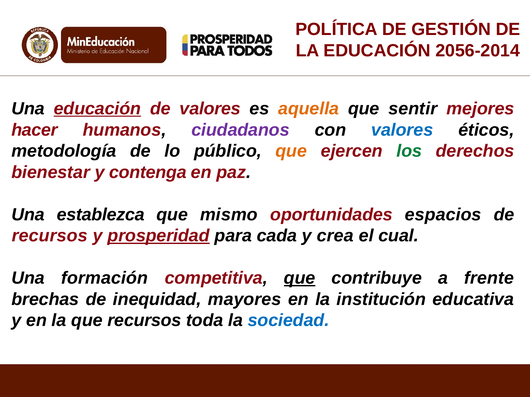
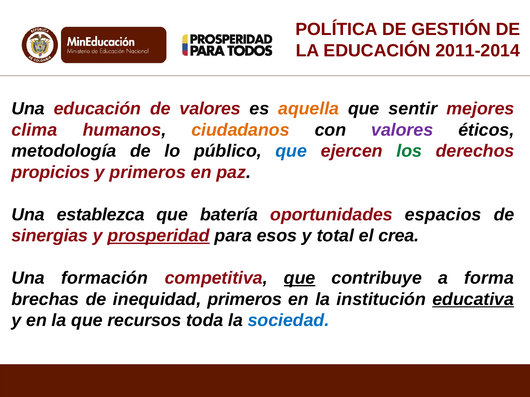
2056-2014: 2056-2014 -> 2011-2014 (478, 51)
educación underline: present -> none (97, 109)
hacer: hacer -> clima (34, 130)
ciudadanos colour: purple -> orange (240, 130)
valores colour: blue -> purple (402, 130)
que colour: orange -> blue (291, 151)
bienestar: bienestar -> propicios (51, 172)
y contenga: contenga -> primeros (148, 172)
mismo: mismo -> batería (229, 215)
recursos: recursos -> sinergias (50, 236)
cada: cada -> esos (277, 236)
crea: crea -> total (335, 236)
cual: cual -> crea (399, 236)
frente: frente -> forma (489, 278)
inequidad mayores: mayores -> primeros (245, 300)
educativa underline: none -> present (473, 300)
